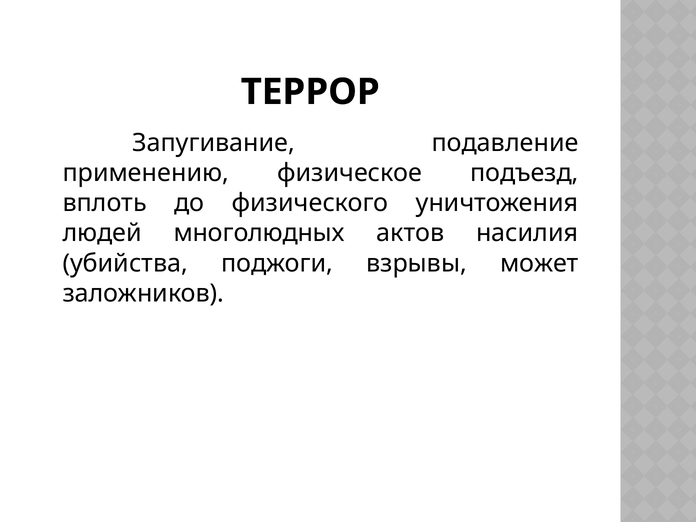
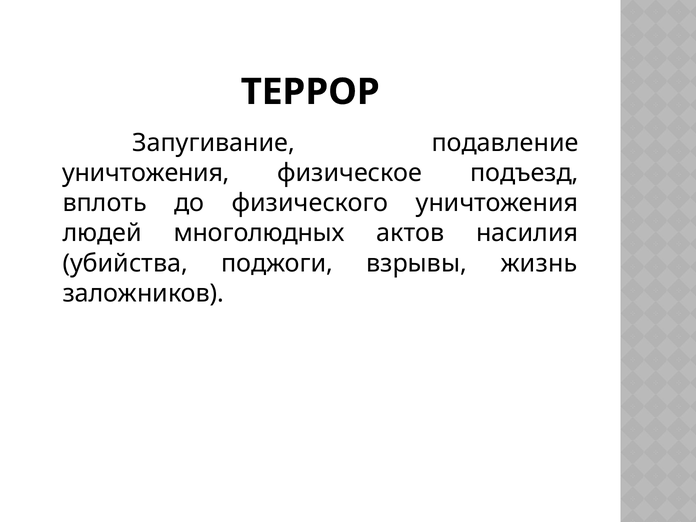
применению: применению -> уничтожения (146, 173)
может: может -> жизнь (539, 263)
